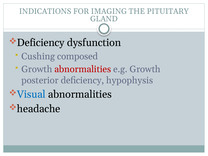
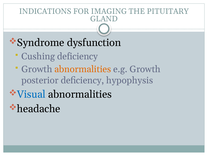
Deficiency: Deficiency -> Syndrome (41, 43)
Cushing composed: composed -> deficiency (77, 56)
abnormalities colour: red -> orange (83, 69)
